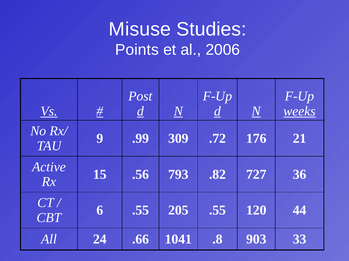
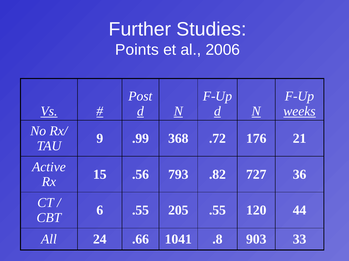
Misuse: Misuse -> Further (140, 29)
309: 309 -> 368 (178, 139)
